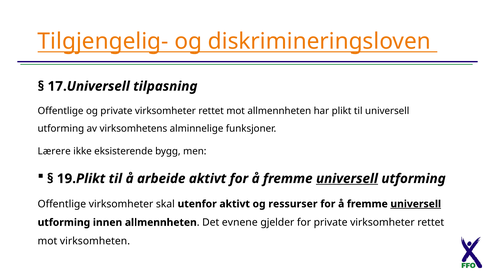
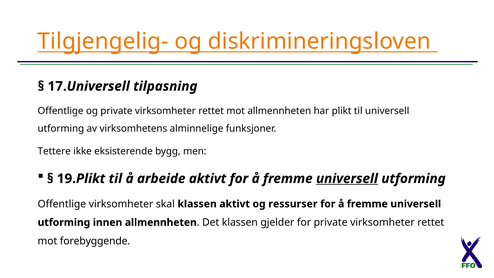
Lærere: Lærere -> Tettere (54, 151)
skal utenfor: utenfor -> klassen (197, 204)
universell underline: present -> none (416, 204)
Det evnene: evnene -> klassen (240, 222)
virksomheten: virksomheten -> forebyggende (95, 241)
